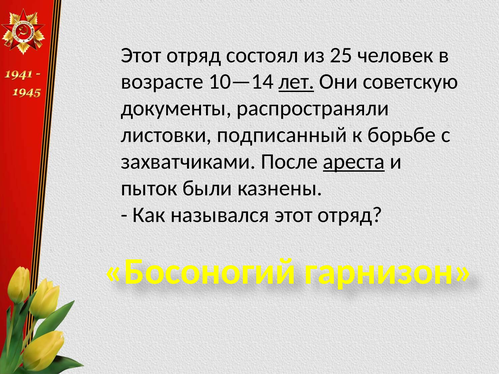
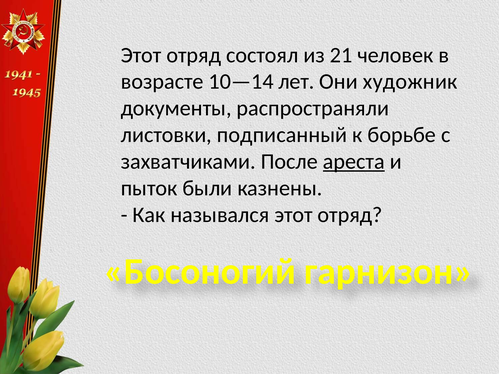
25: 25 -> 21 (341, 55)
лет underline: present -> none (296, 82)
советскую: советскую -> художник (410, 82)
